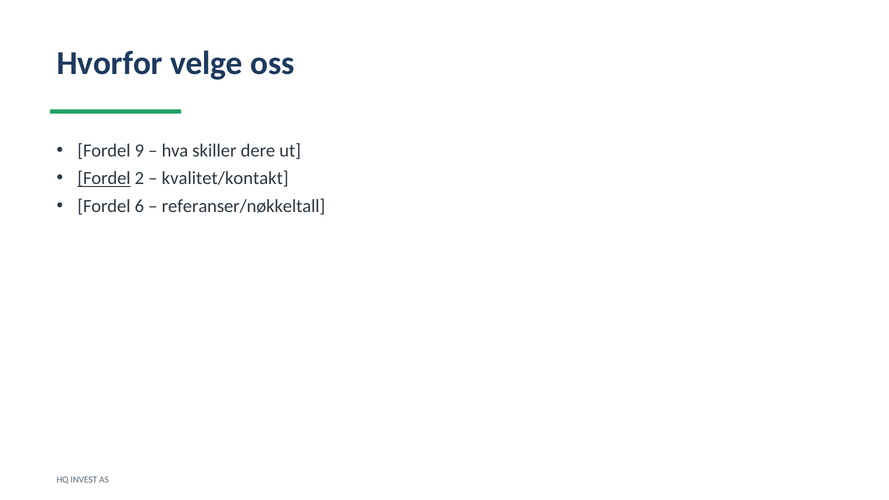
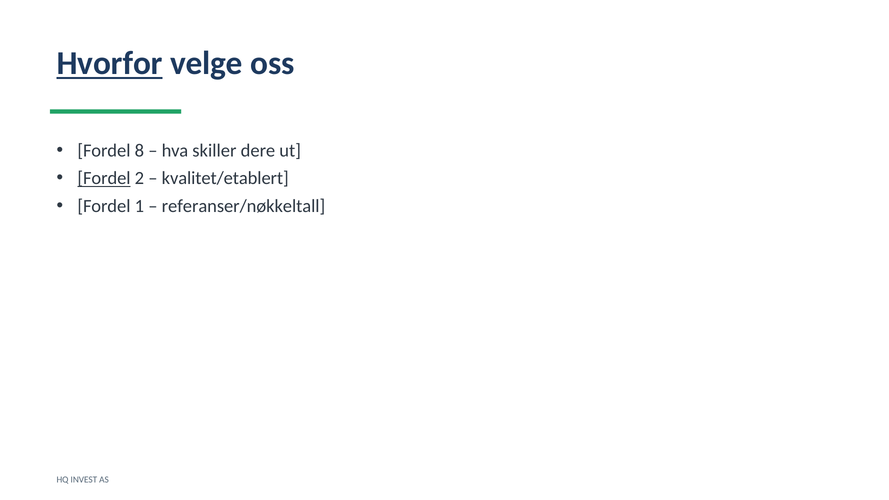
Hvorfor underline: none -> present (110, 63)
9: 9 -> 8 (139, 151)
kvalitet/kontakt: kvalitet/kontakt -> kvalitet/etablert (225, 178)
6: 6 -> 1 (139, 206)
